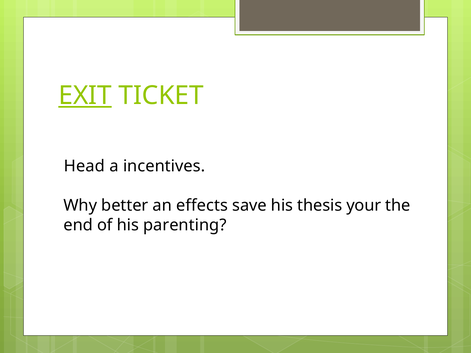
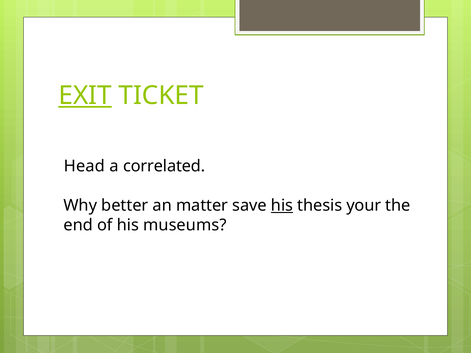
incentives: incentives -> correlated (164, 166)
effects: effects -> matter (202, 206)
his underline: none -> present (282, 206)
parenting: parenting -> museums (185, 225)
